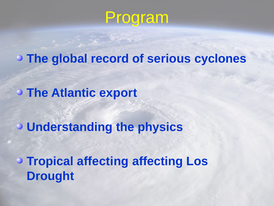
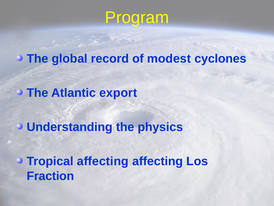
serious: serious -> modest (169, 59)
Drought: Drought -> Fraction (50, 176)
